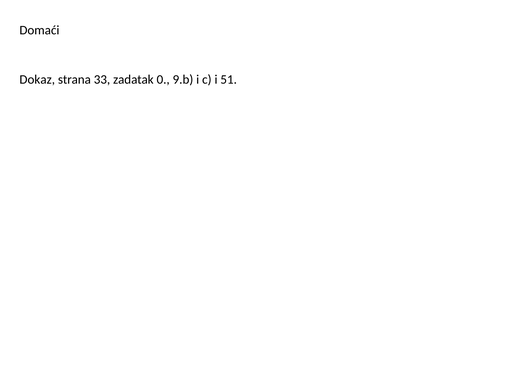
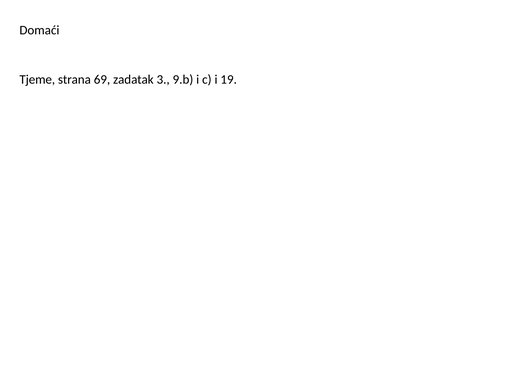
Dokaz: Dokaz -> Tjeme (37, 79)
33: 33 -> 69 (102, 79)
0: 0 -> 3 (163, 79)
51: 51 -> 19 (229, 79)
